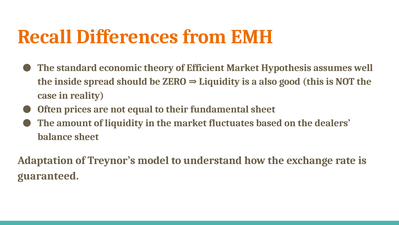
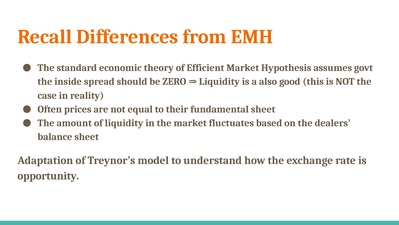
well: well -> govt (363, 68)
guaranteed: guaranteed -> opportunity (48, 175)
